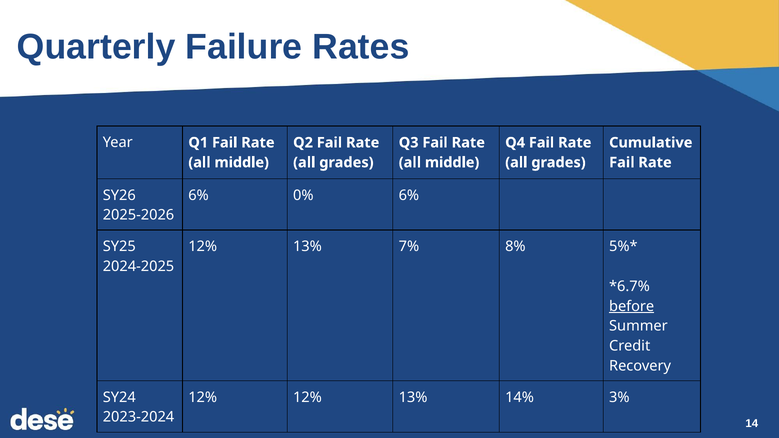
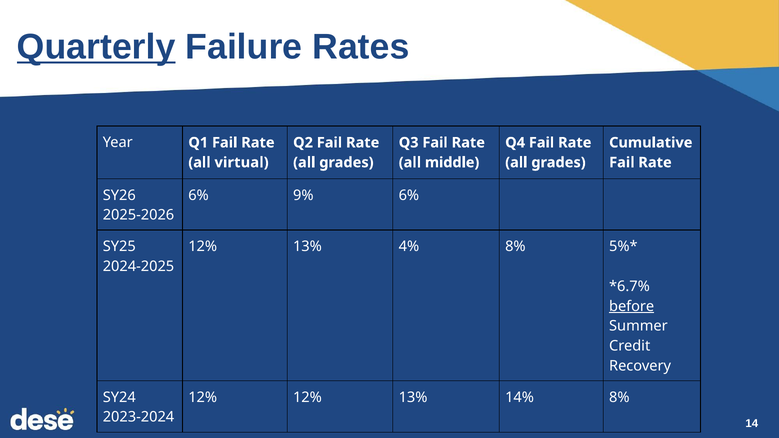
Quarterly underline: none -> present (96, 47)
middle: middle -> virtual (242, 163)
0%: 0% -> 9% (303, 195)
7%: 7% -> 4% (409, 247)
14% 3%: 3% -> 8% (619, 397)
